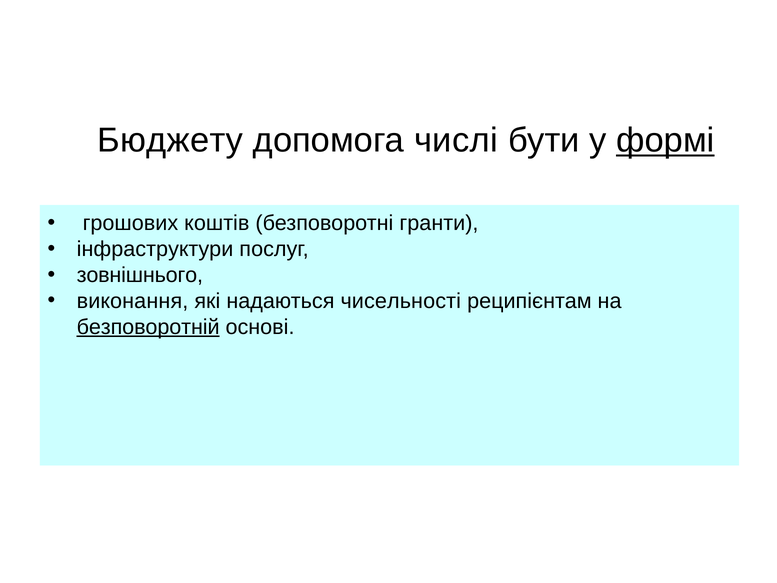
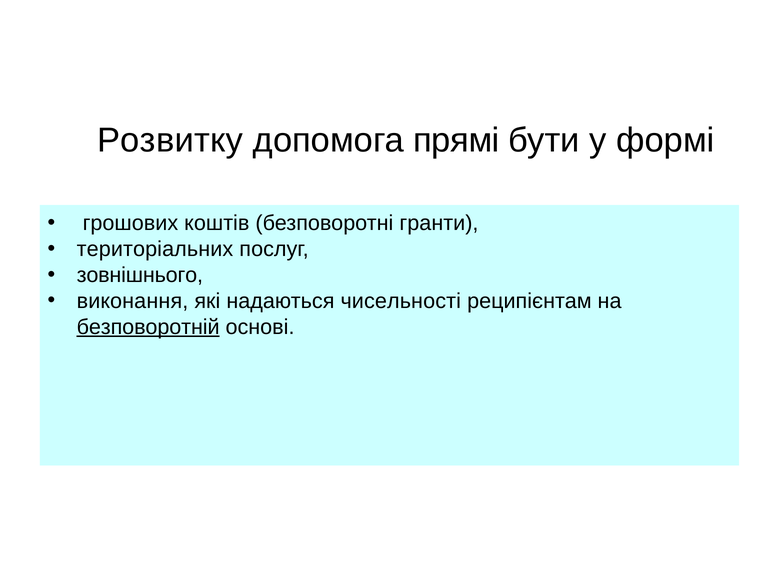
Бюджету: Бюджету -> Розвитку (170, 140)
числі: числі -> прямі (456, 140)
формі underline: present -> none (665, 140)
інфраструктури: інфраструктури -> територіальних (155, 249)
